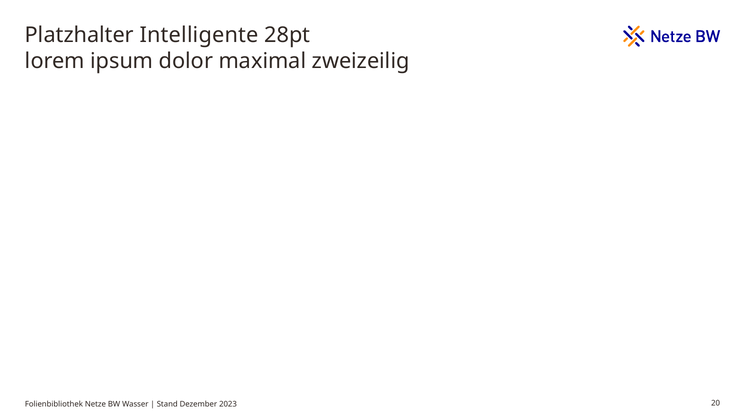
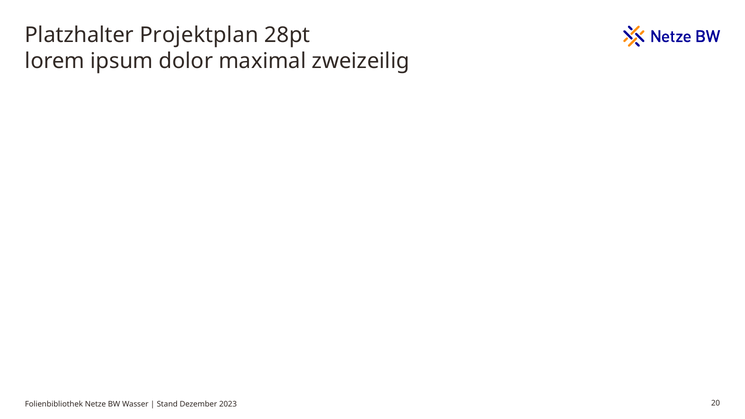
Intelligente: Intelligente -> Projektplan (199, 35)
